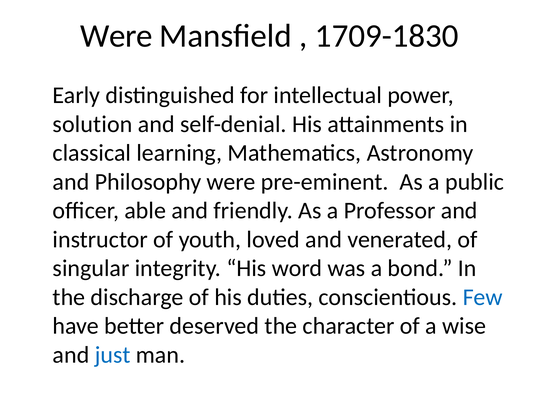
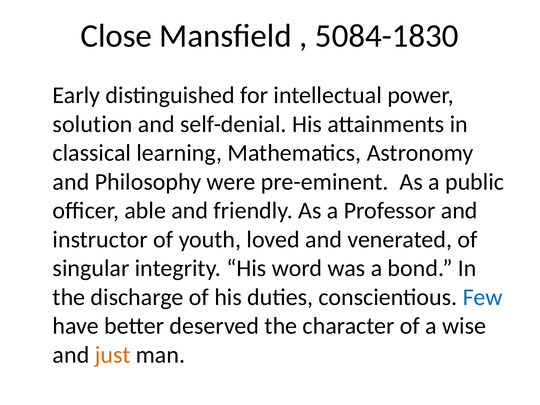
Were: Were -> Close (116, 36)
1709-1830: 1709-1830 -> 5084-1830 (387, 36)
just colour: blue -> orange (113, 355)
